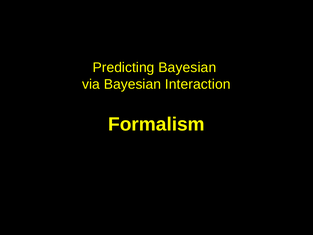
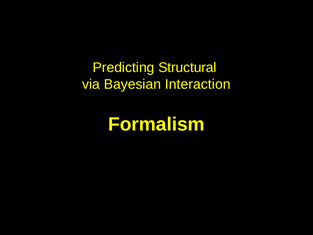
Predicting Bayesian: Bayesian -> Structural (187, 68)
